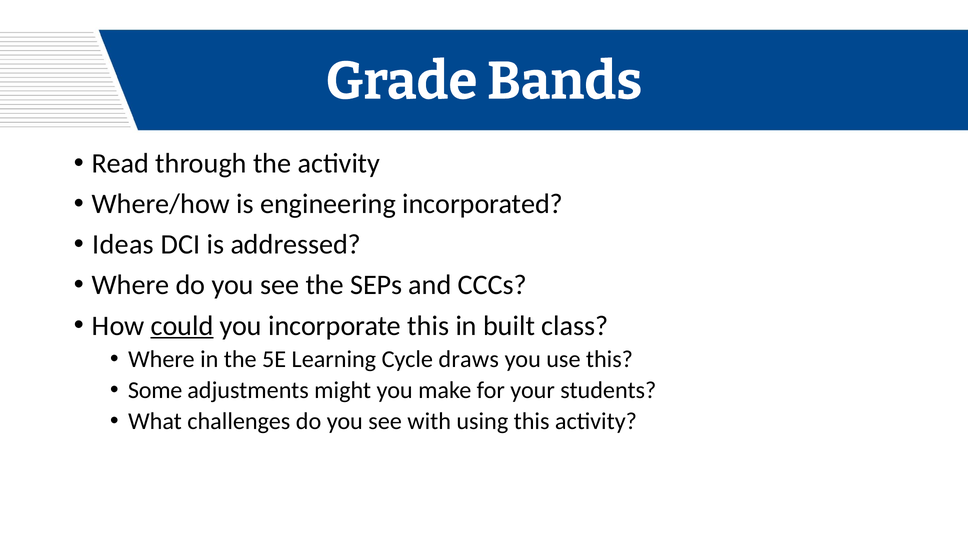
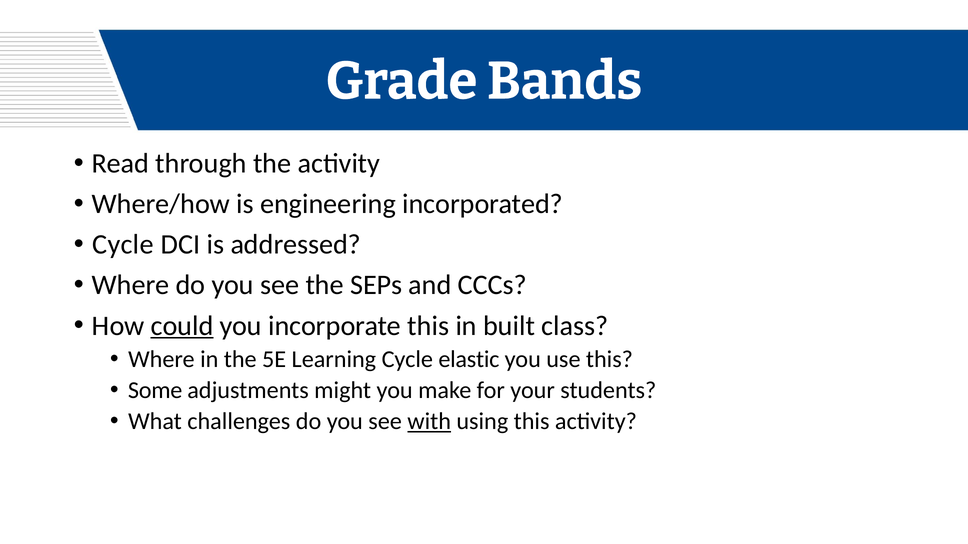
Ideas: Ideas -> Cycle (123, 245)
draws: draws -> elastic (469, 359)
with underline: none -> present (429, 422)
